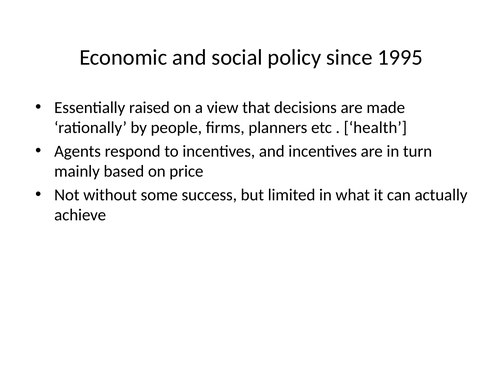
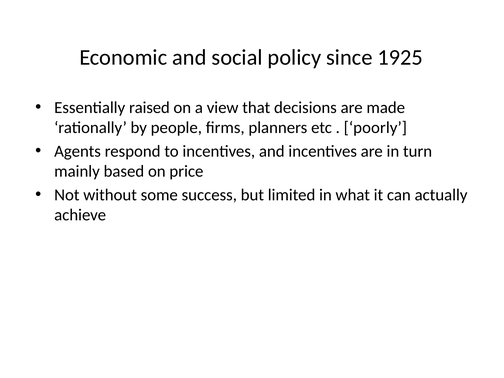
1995: 1995 -> 1925 (400, 58)
health: health -> poorly (375, 128)
